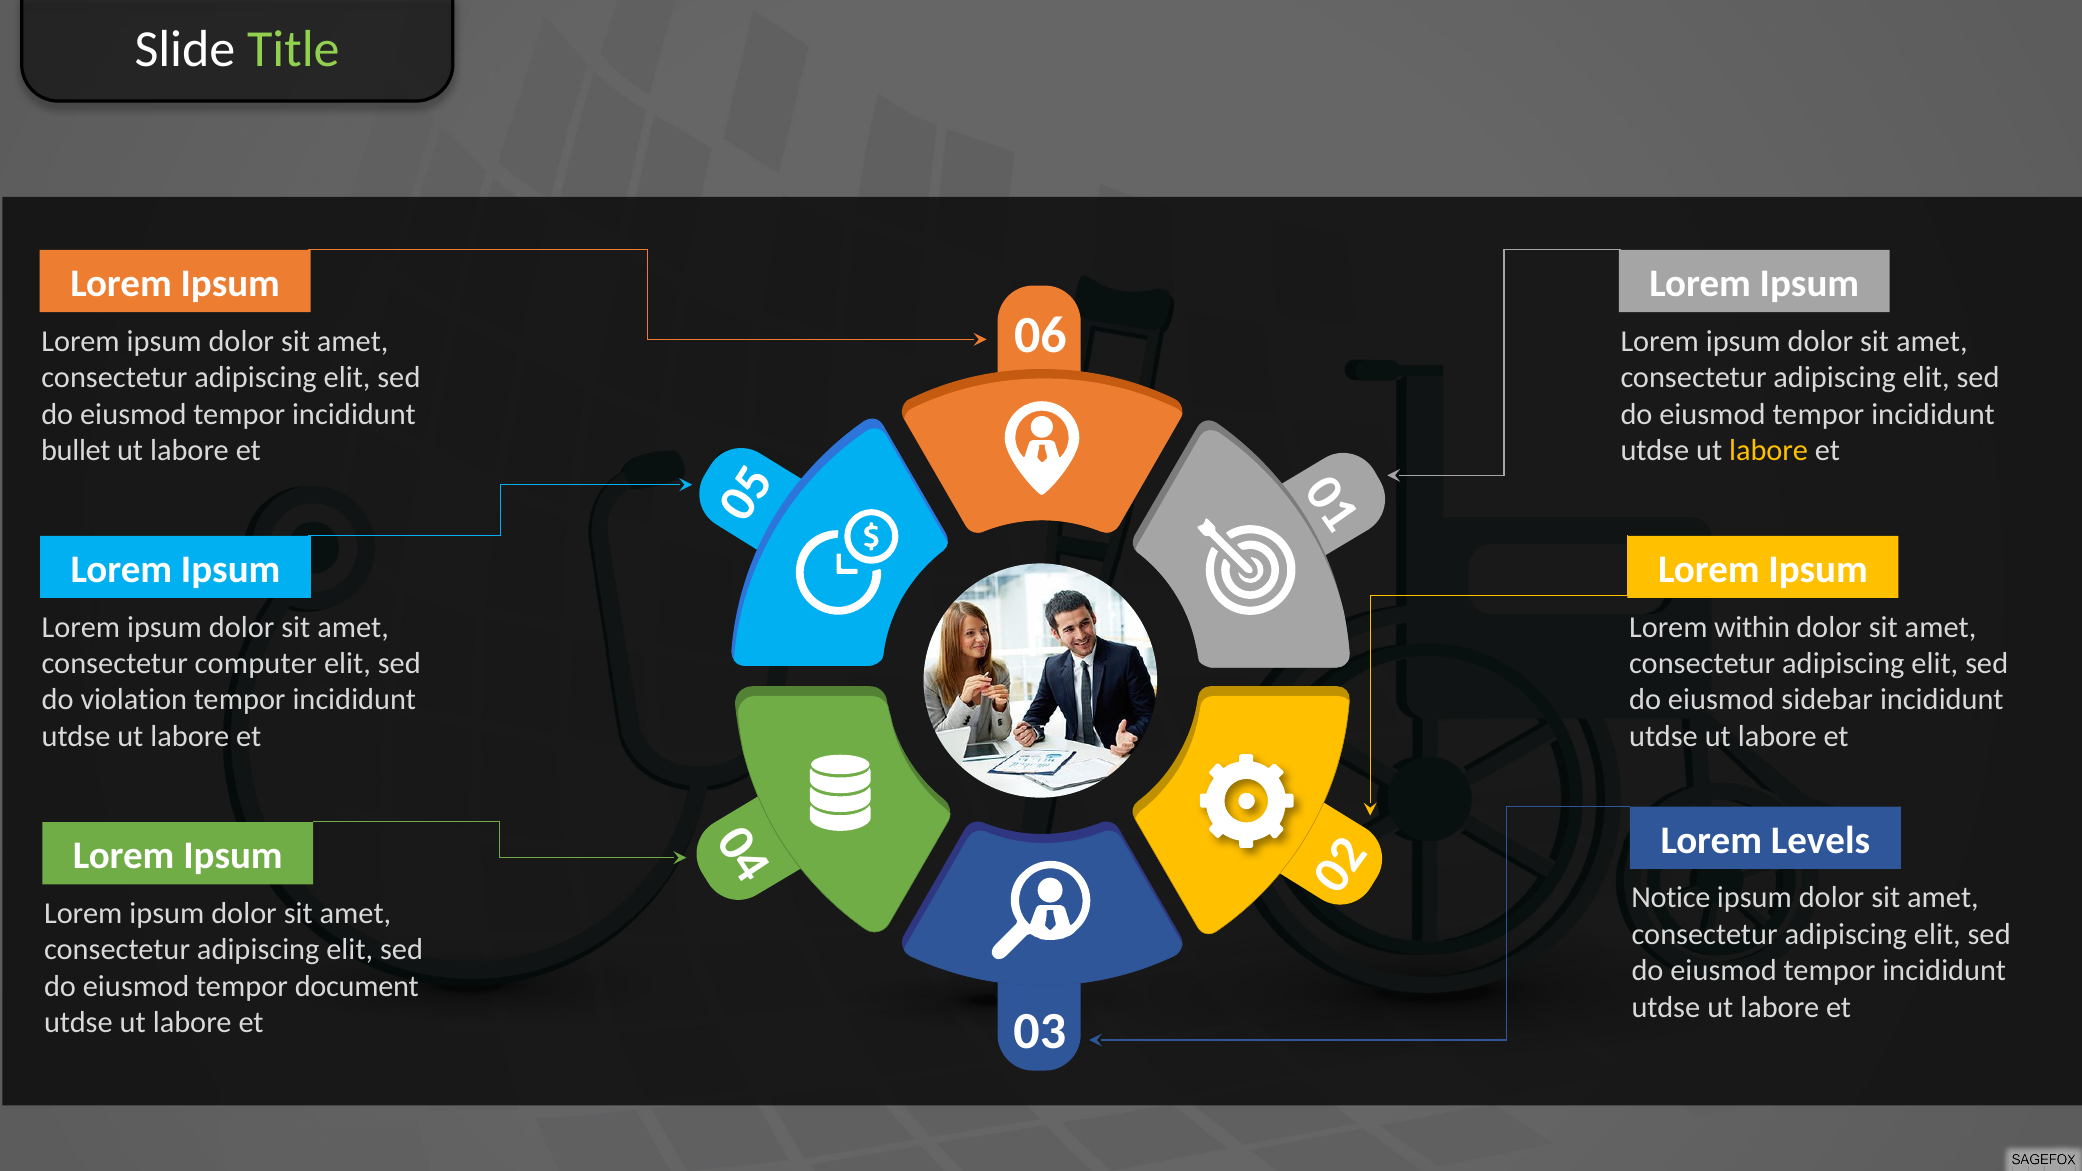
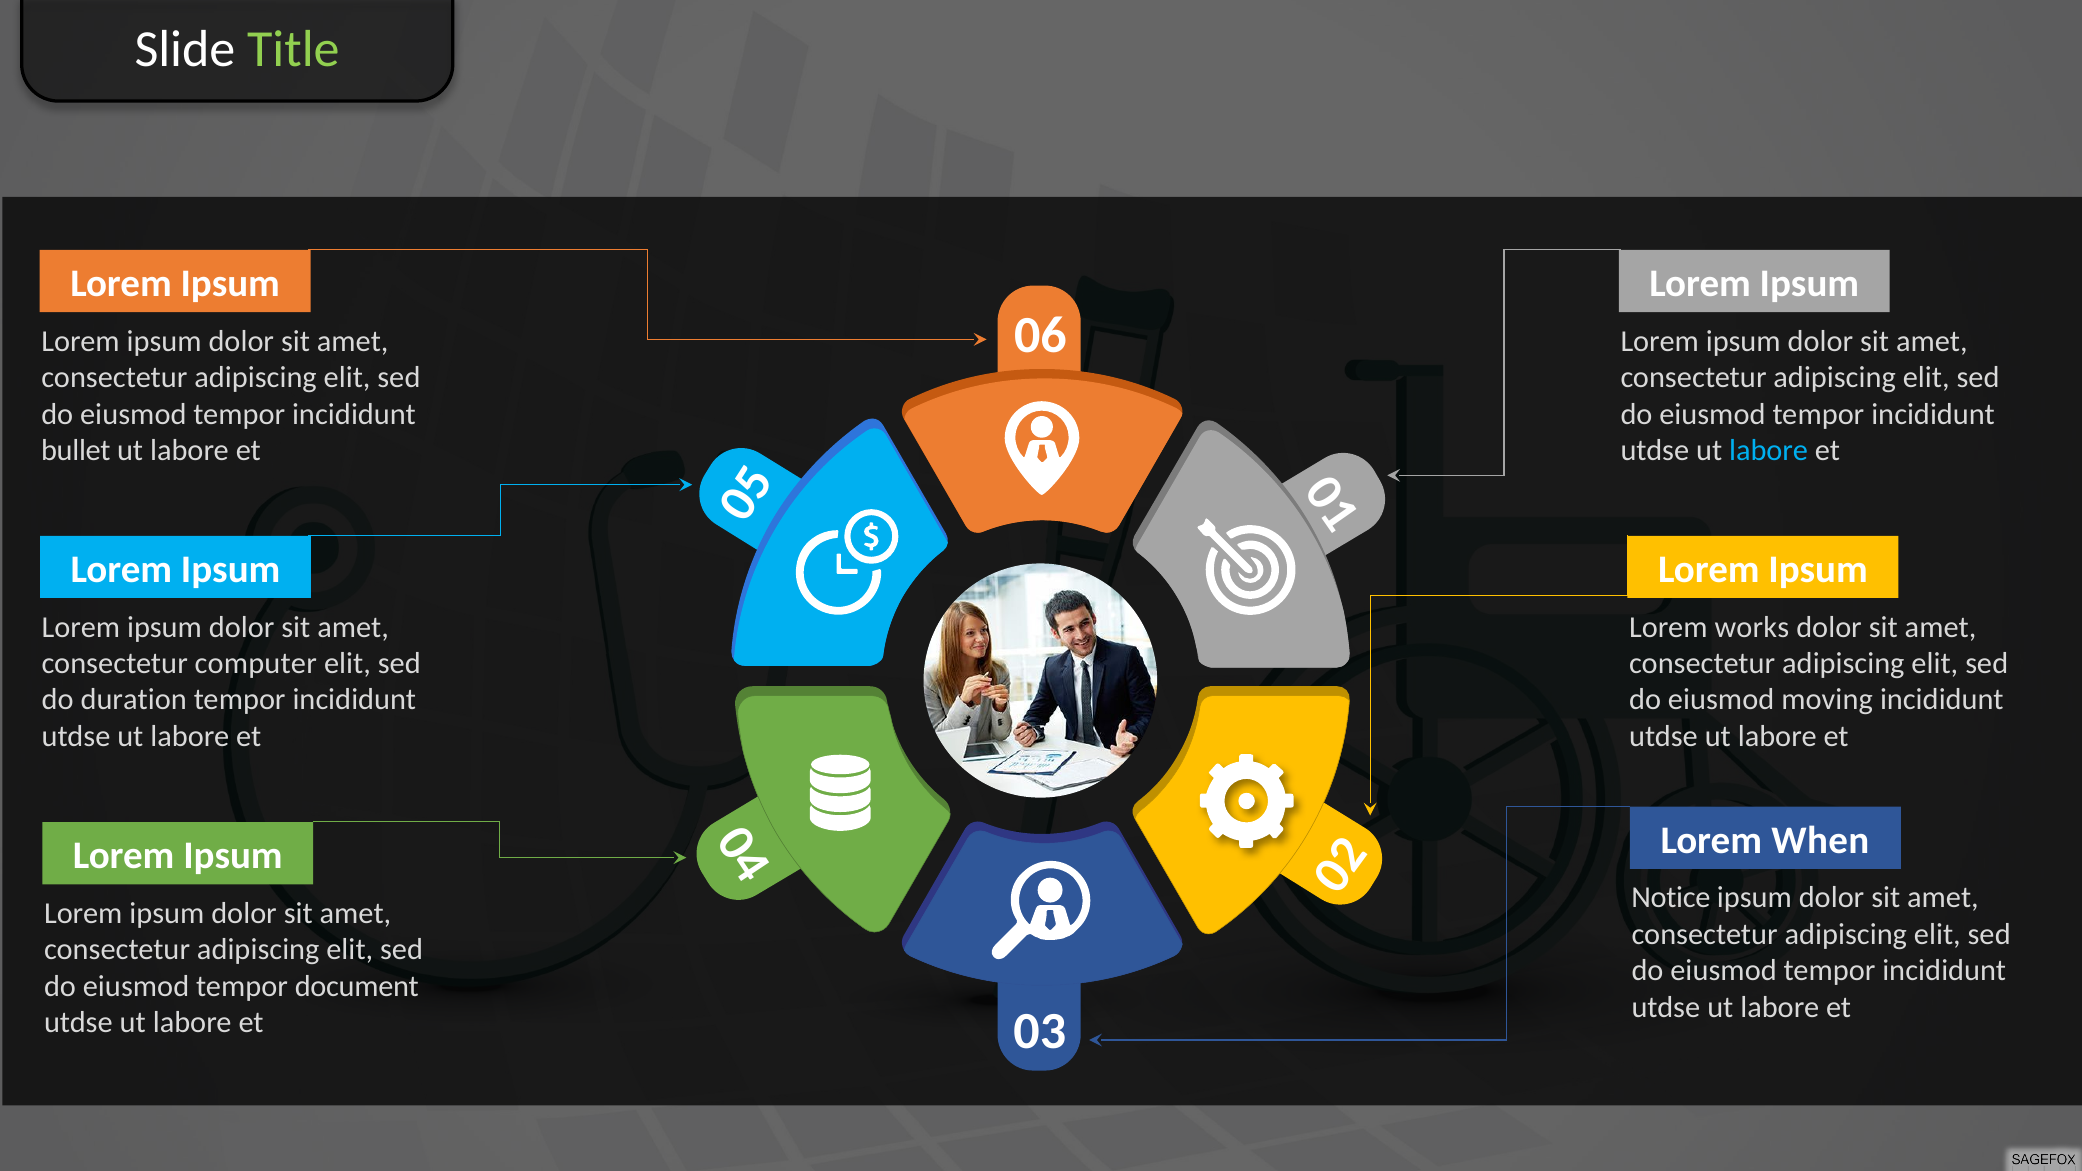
labore colour: yellow -> light blue (1769, 451)
within: within -> works (1752, 627)
violation: violation -> duration (134, 700)
sidebar: sidebar -> moving (1827, 700)
Levels: Levels -> When (1820, 841)
